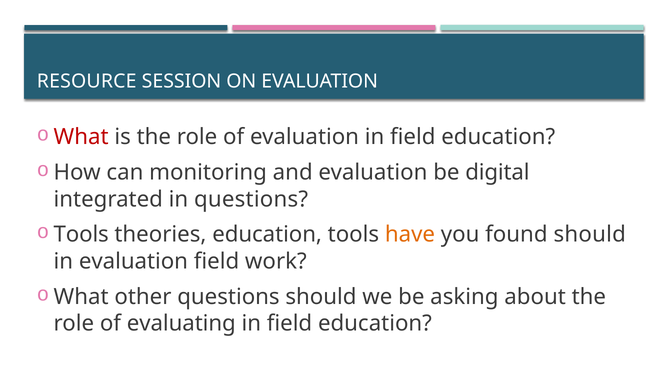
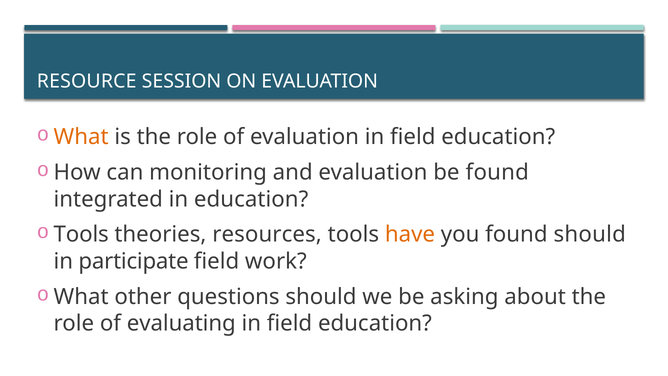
What colour: red -> orange (81, 137)
be digital: digital -> found (497, 172)
in questions: questions -> education (251, 199)
theories education: education -> resources (267, 234)
in evaluation: evaluation -> participate (134, 261)
